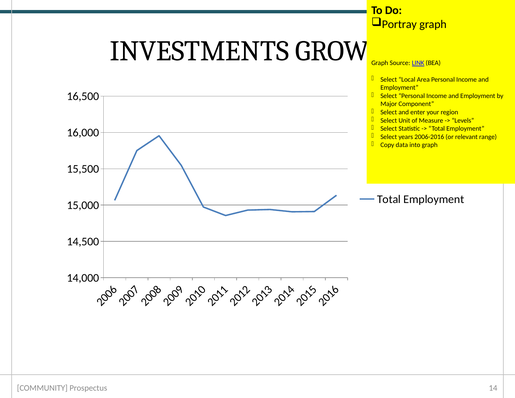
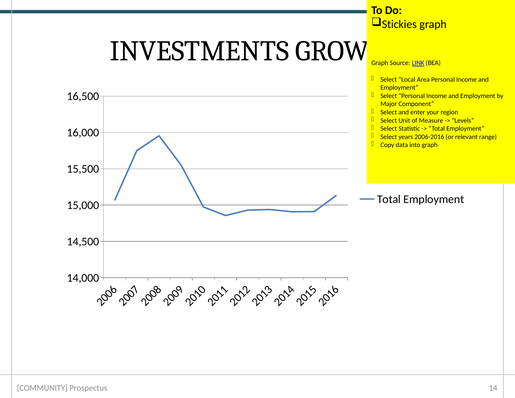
Portray: Portray -> Stickies (399, 24)
